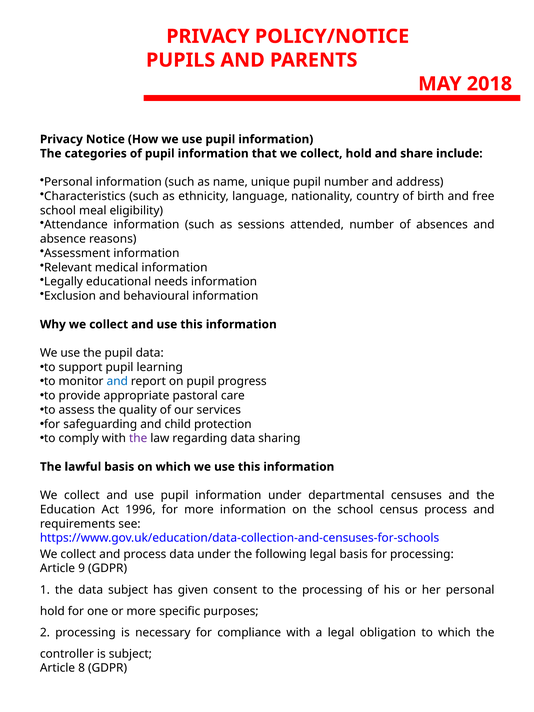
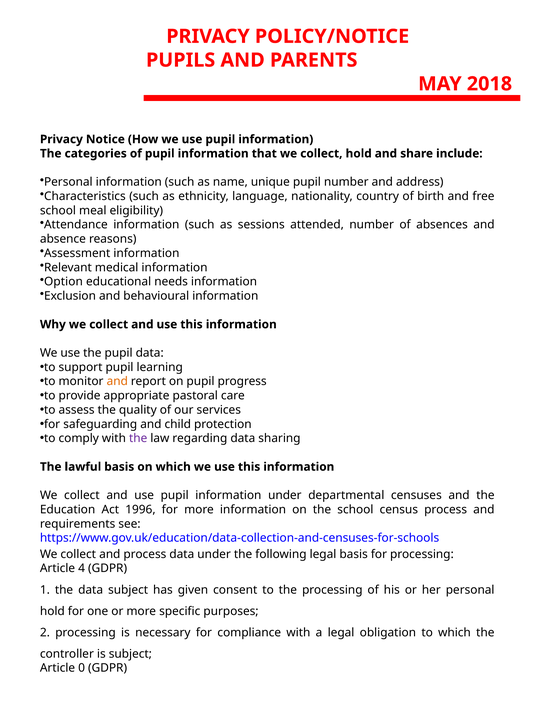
Legally: Legally -> Option (63, 282)
and colour: blue -> orange (117, 381)
9: 9 -> 4 (82, 568)
8: 8 -> 0 (82, 668)
